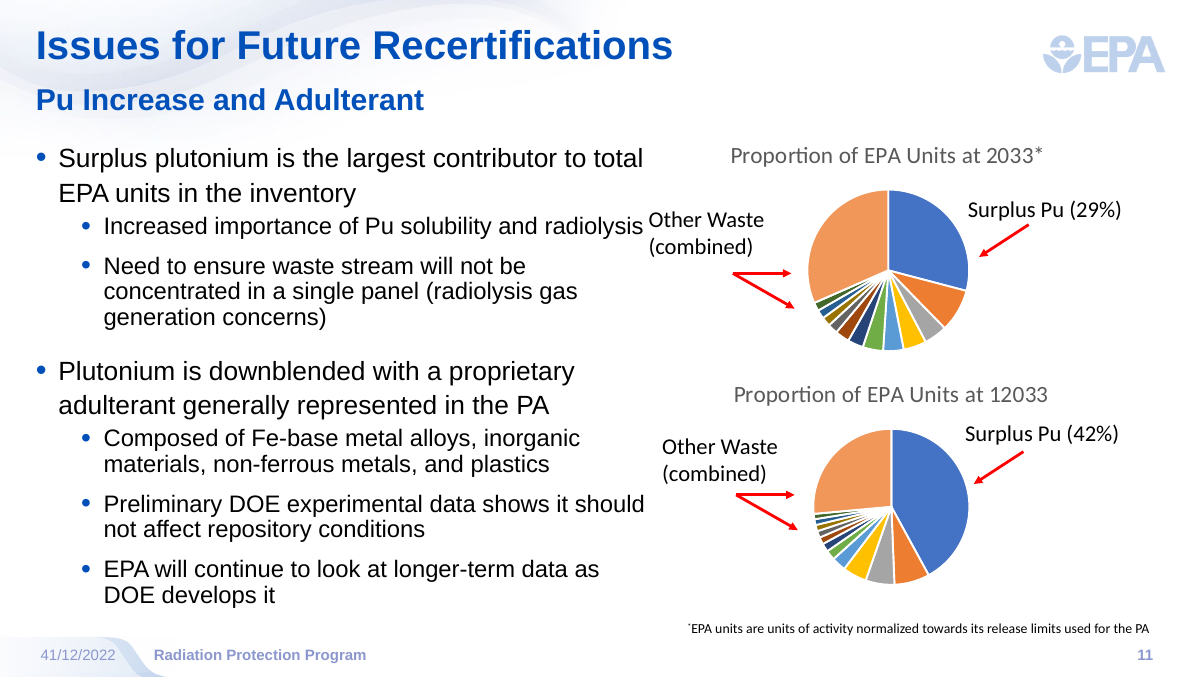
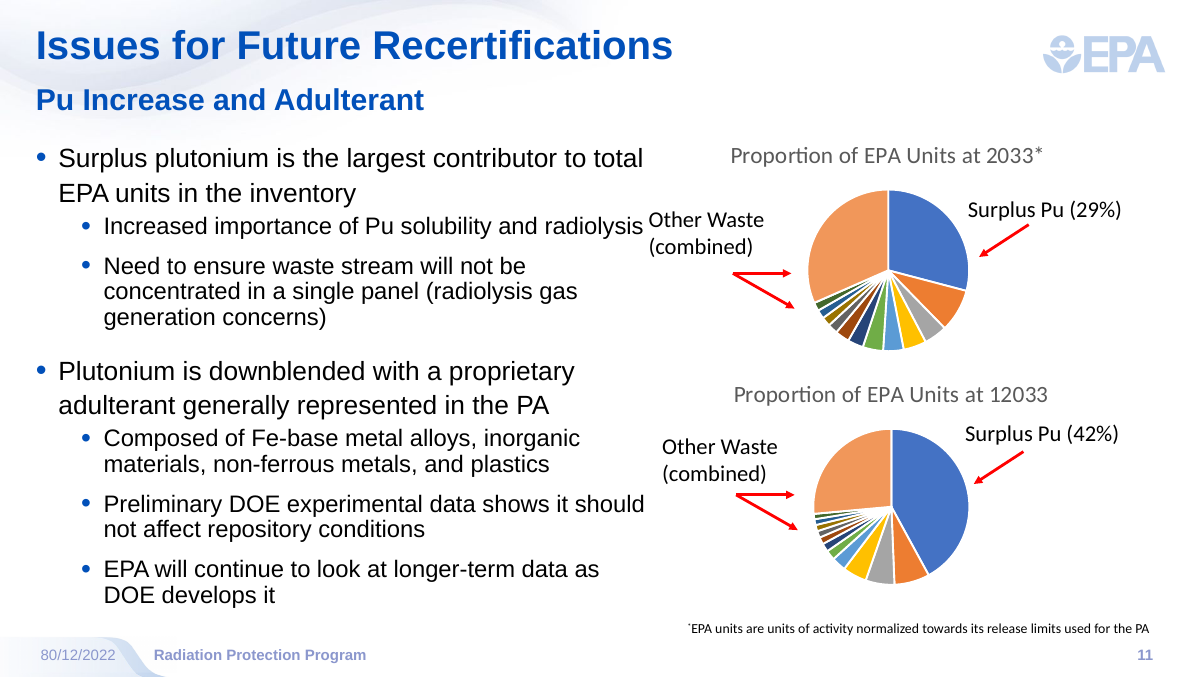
41/12/2022: 41/12/2022 -> 80/12/2022 (78, 656)
